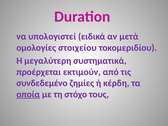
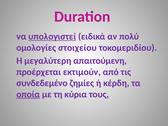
υπολογιστεί underline: none -> present (52, 36)
μετά: μετά -> πολύ (129, 36)
συστηματικά: συστηματικά -> απαιτούμενη (100, 61)
στόχο: στόχο -> κύρια (76, 94)
